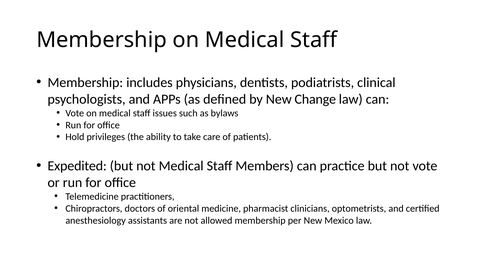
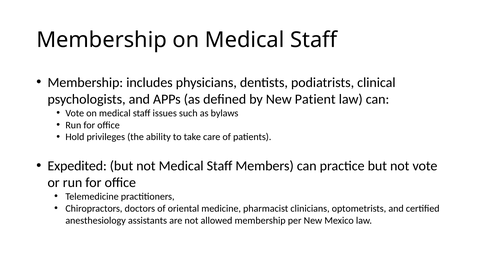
Change: Change -> Patient (315, 99)
